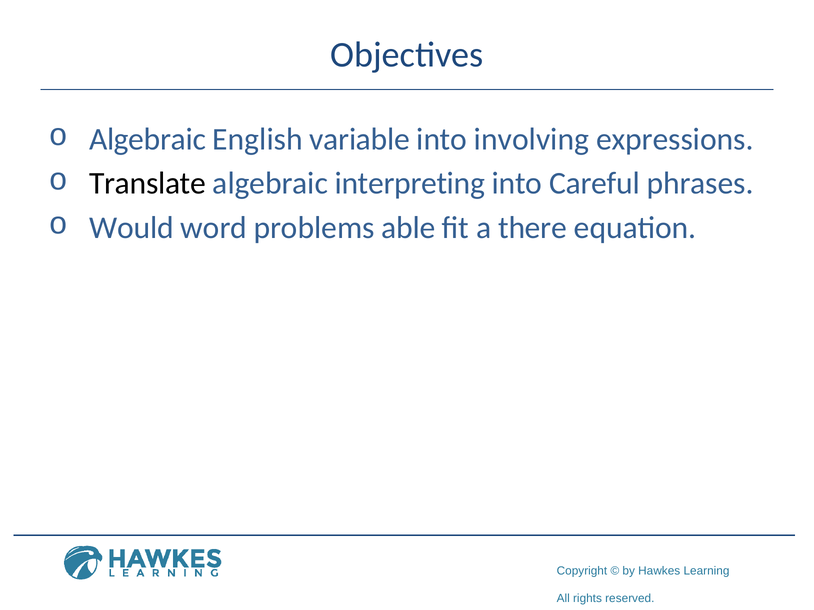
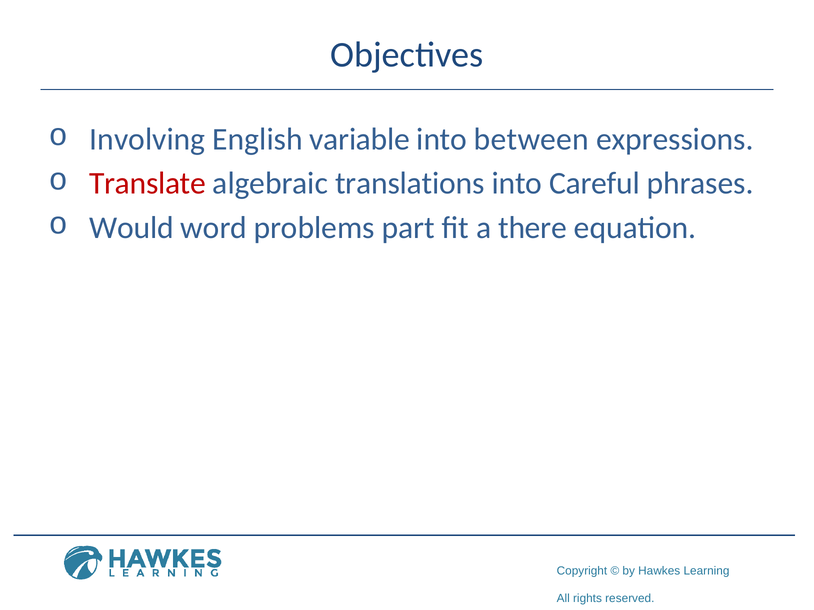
Algebraic: Algebraic -> Involving (147, 139)
involving: involving -> between (531, 139)
Translate colour: black -> red (148, 184)
interpreting: interpreting -> translations (410, 184)
able: able -> part (408, 228)
